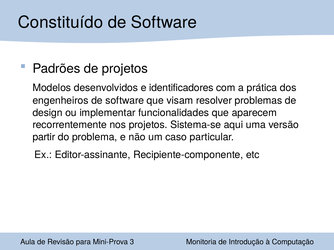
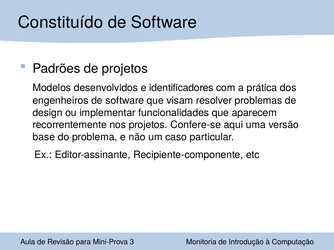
Sistema-se: Sistema-se -> Confere-se (196, 125)
partir: partir -> base (44, 137)
